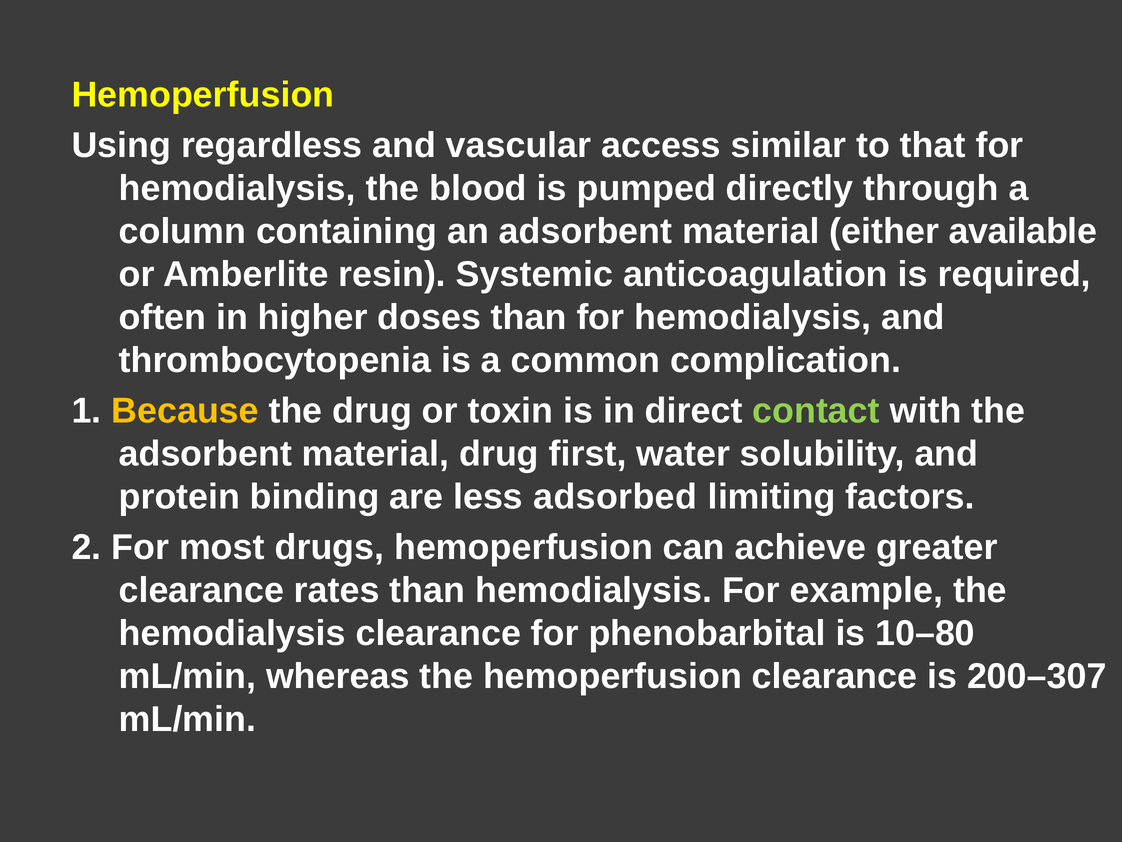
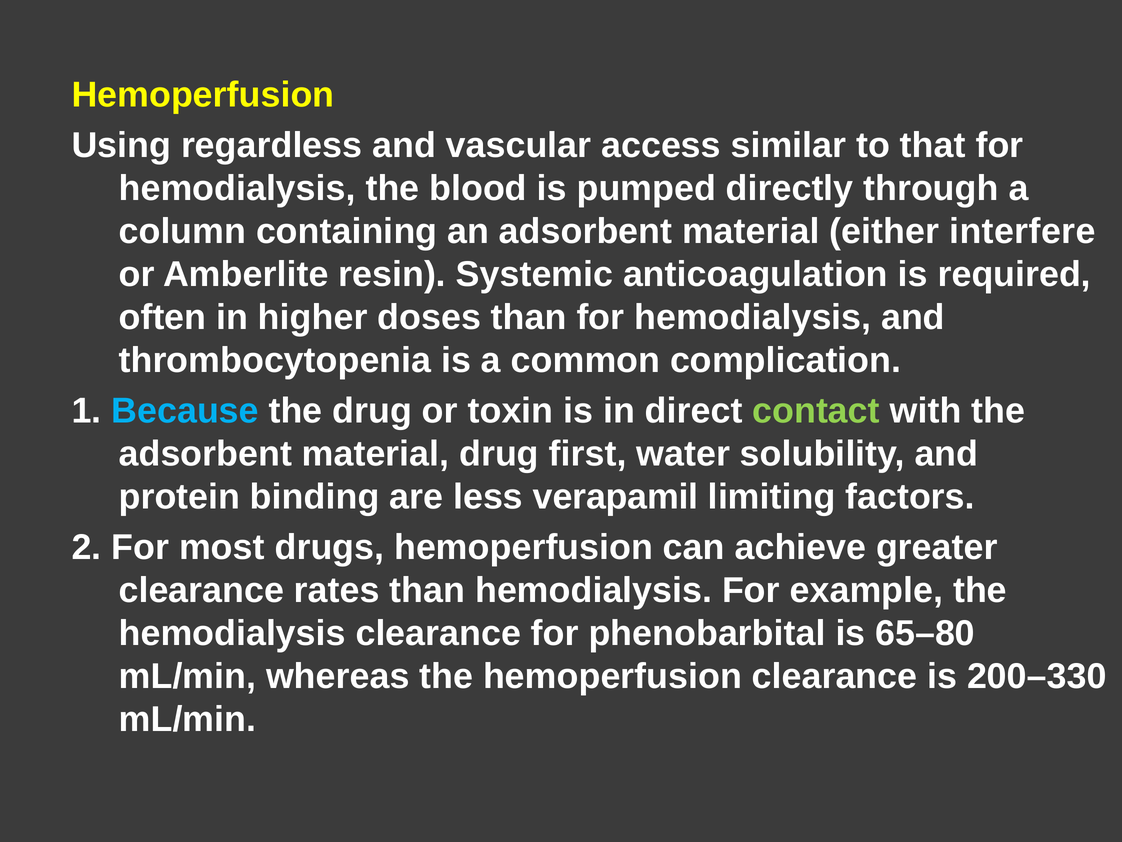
available: available -> interfere (1022, 231)
Because colour: yellow -> light blue (185, 411)
adsorbed: adsorbed -> verapamil (616, 497)
10–80: 10–80 -> 65–80 (925, 633)
200–307: 200–307 -> 200–330 (1037, 676)
